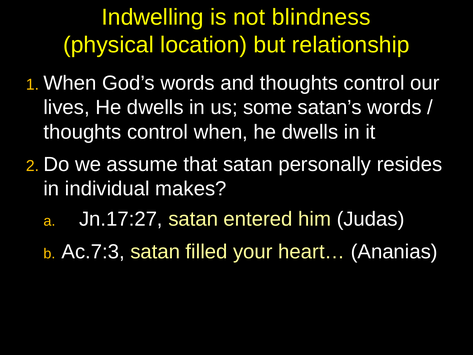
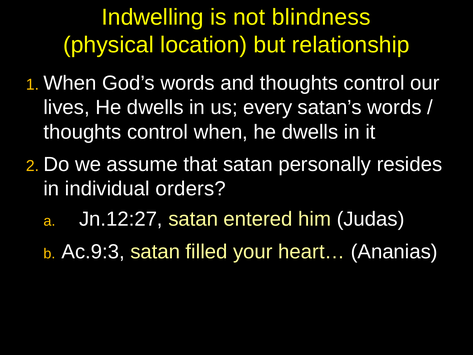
some: some -> every (268, 107)
makes: makes -> orders (191, 189)
Jn.17:27: Jn.17:27 -> Jn.12:27 (121, 219)
Ac.7:3: Ac.7:3 -> Ac.9:3 (93, 252)
